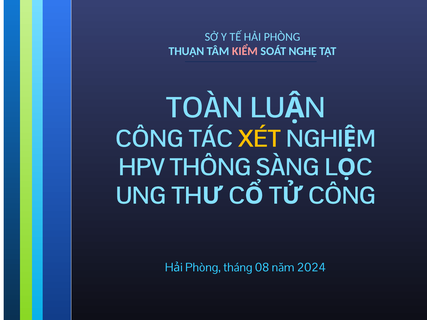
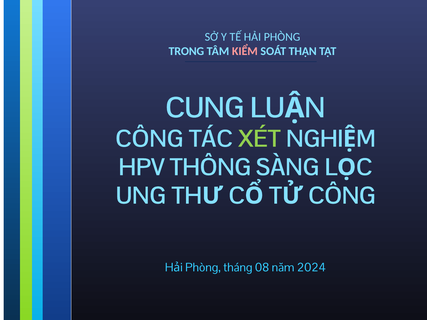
THUẬN: THUẬN -> TRONG (186, 51)
NGHỆ: NGHỆ -> THẬN (303, 51)
TOÀN: TOÀN -> CUNG (205, 108)
XÉT colour: yellow -> light green (259, 139)
